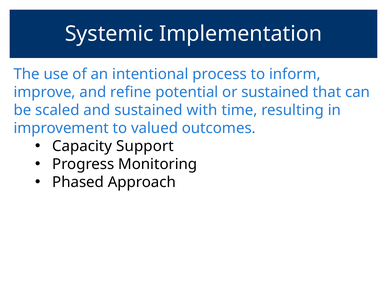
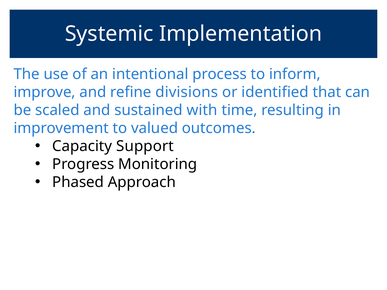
potential: potential -> divisions (187, 92)
or sustained: sustained -> identified (275, 92)
